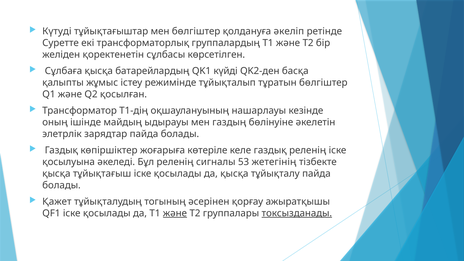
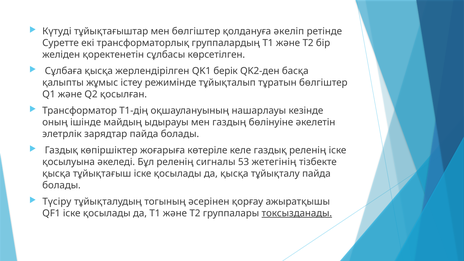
батарейлардың: батарейлардың -> жерлендірілген (152, 71)
күйді: күйді -> берік (226, 71)
Қажет: Қажет -> Түсіру (57, 202)
және underline: present -> none (175, 213)
